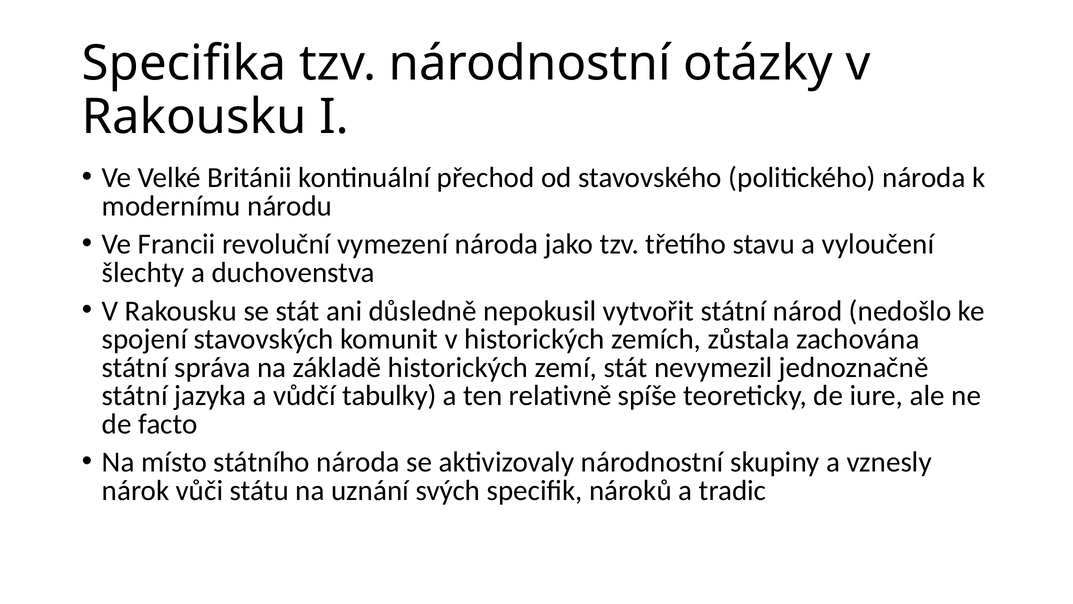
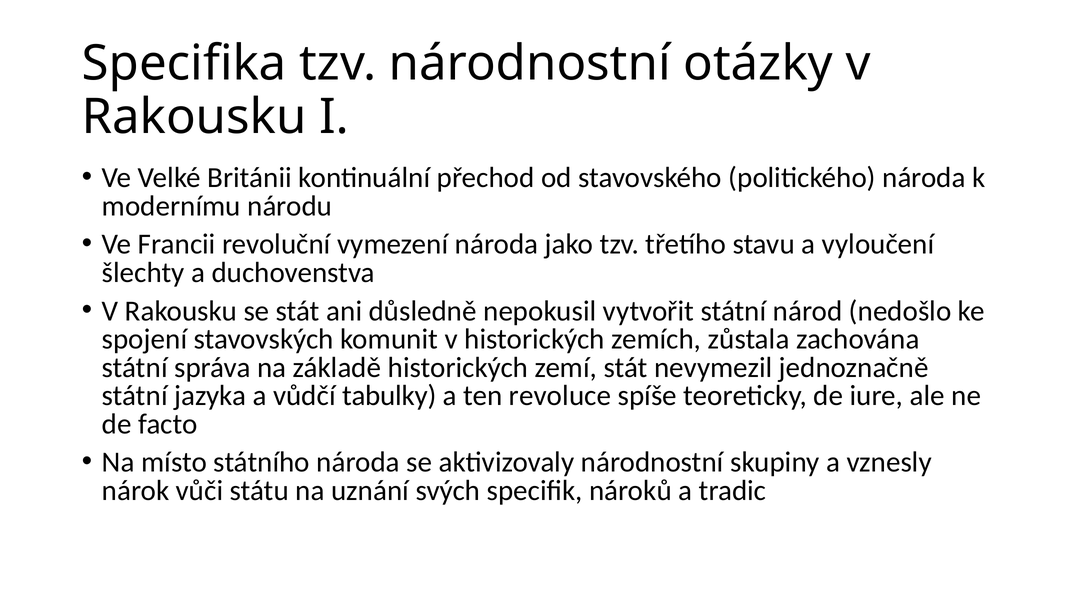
relativně: relativně -> revoluce (560, 395)
